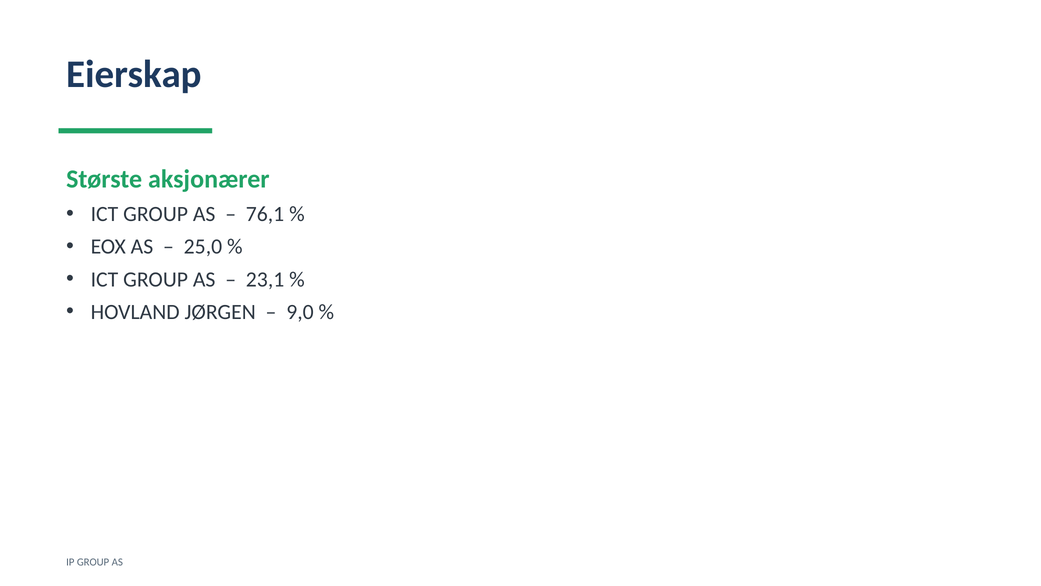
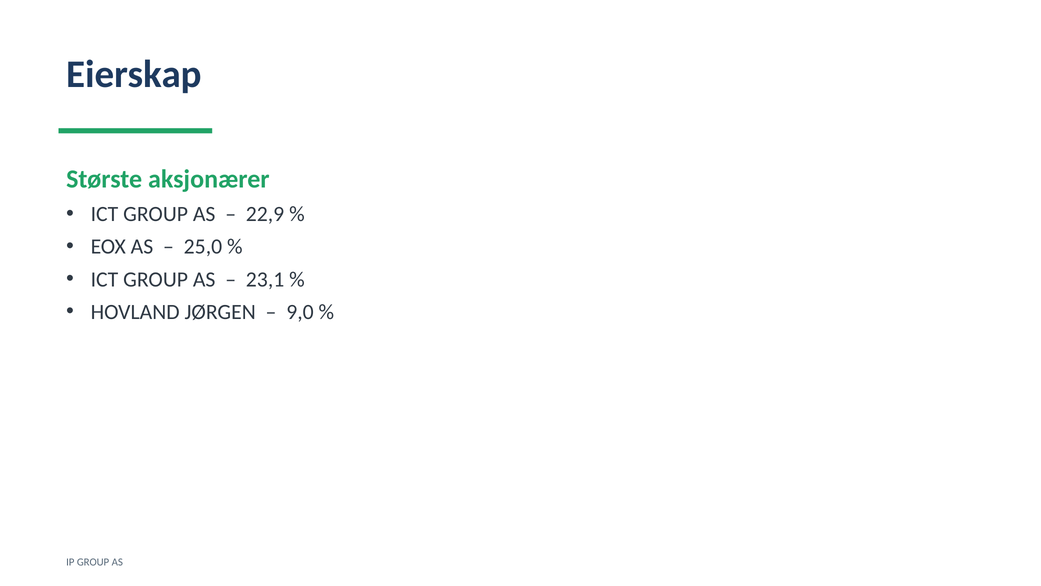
76,1: 76,1 -> 22,9 (265, 214)
